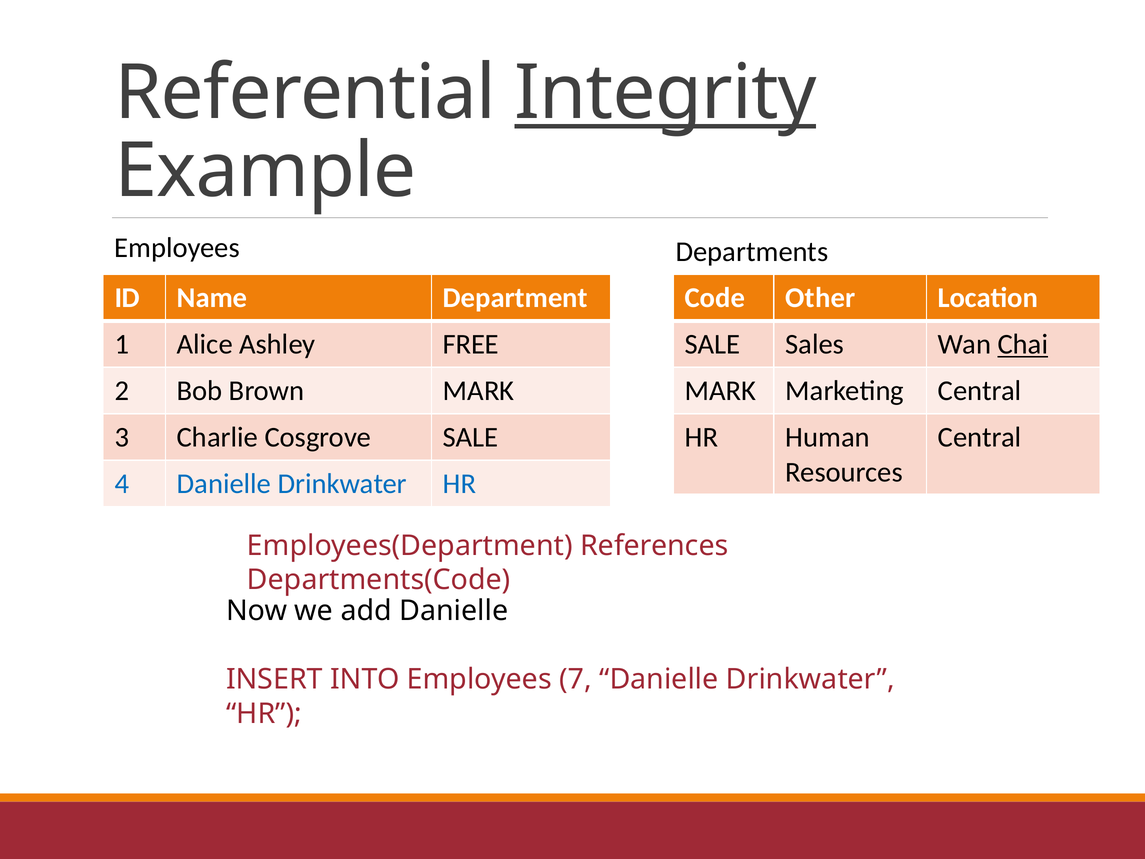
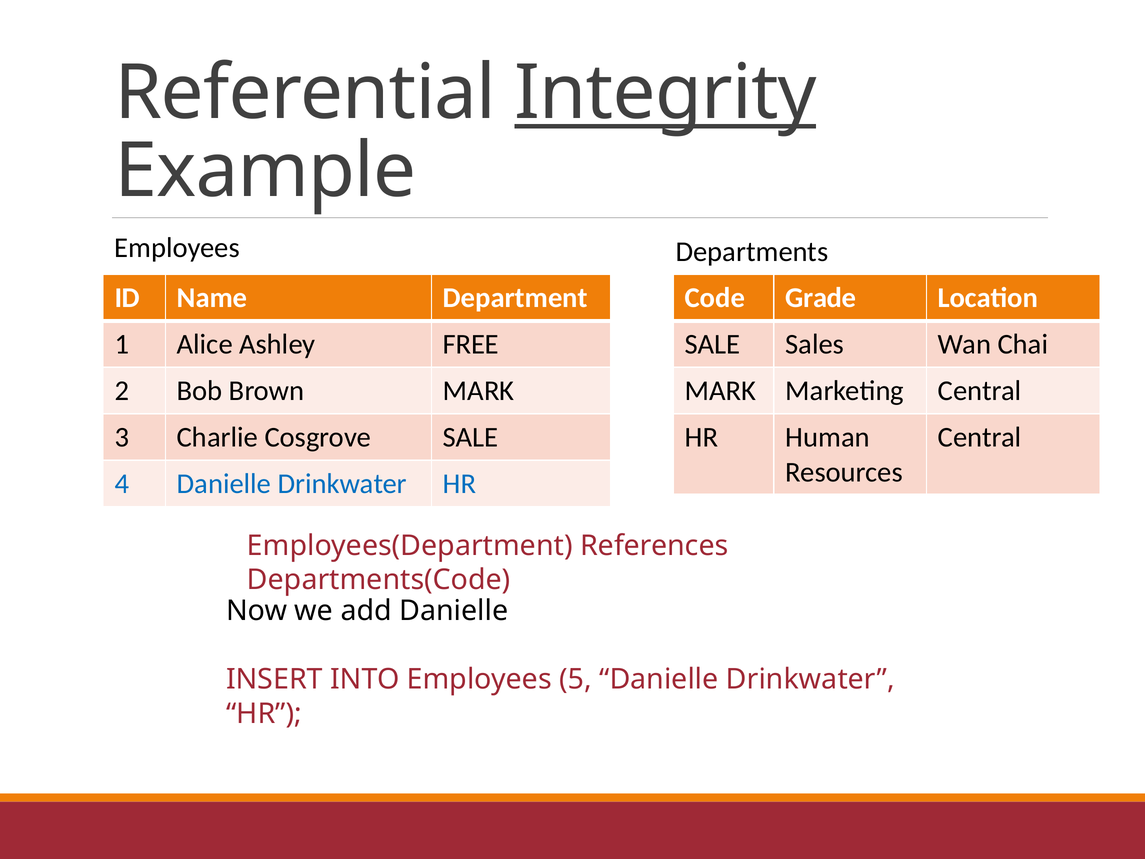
Other: Other -> Grade (821, 298)
Chai underline: present -> none (1023, 344)
7: 7 -> 5 (575, 679)
